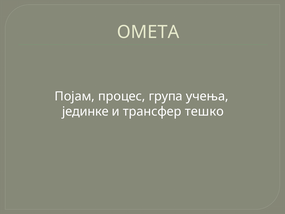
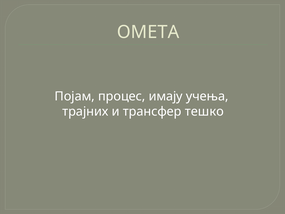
група: група -> имају (166, 96)
јединке: јединке -> трајних (85, 111)
